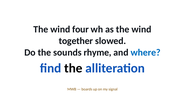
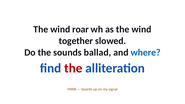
four: four -> roar (81, 29)
rhyme: rhyme -> ballad (97, 52)
the colour: black -> red (73, 68)
